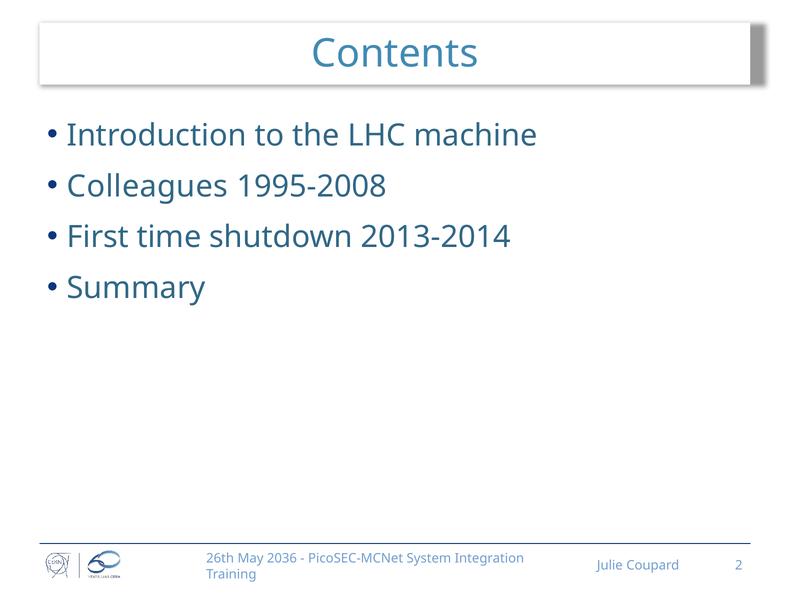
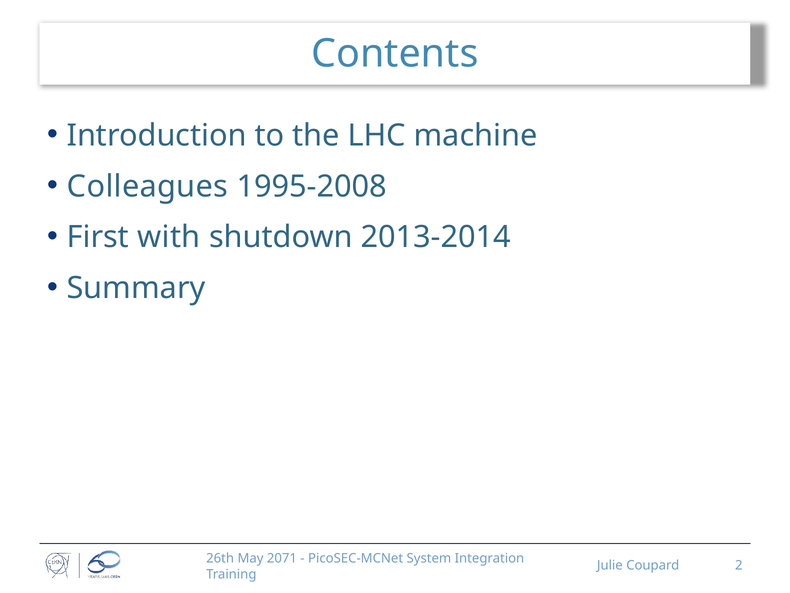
time: time -> with (169, 237)
2036: 2036 -> 2071 (282, 558)
